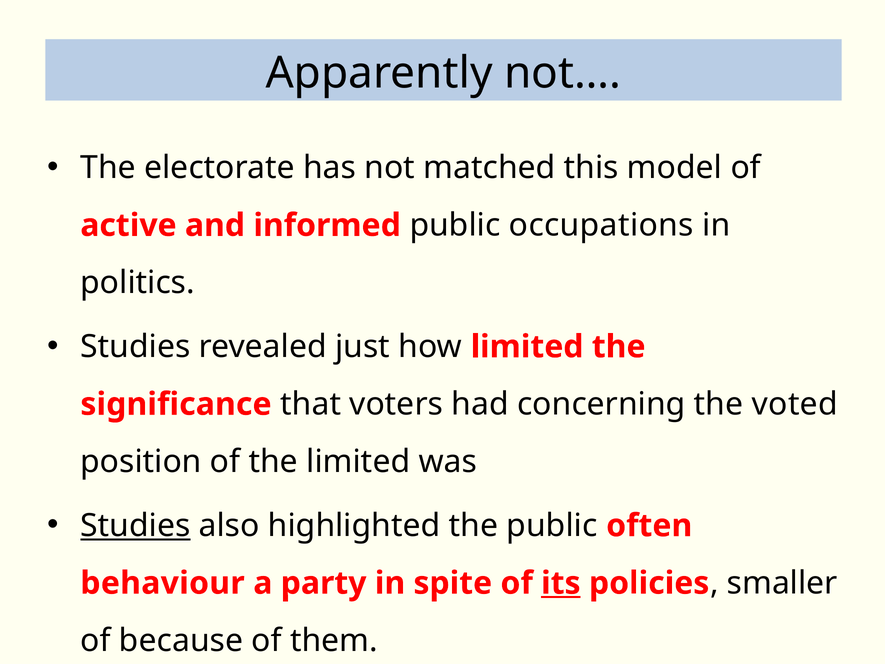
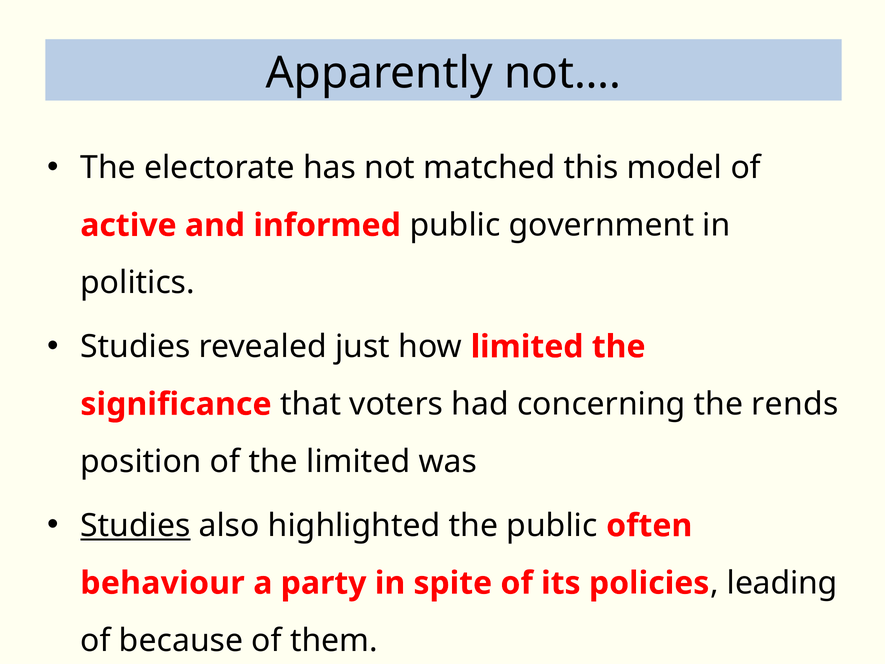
occupations: occupations -> government (601, 225)
voted: voted -> rends (795, 404)
its underline: present -> none (561, 583)
smaller: smaller -> leading (782, 583)
